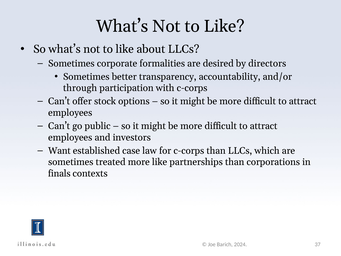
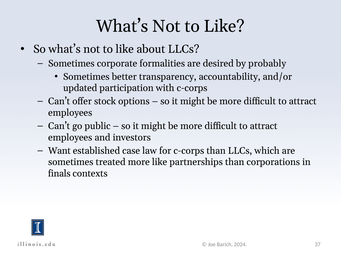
directors: directors -> probably (267, 63)
through: through -> updated (80, 88)
